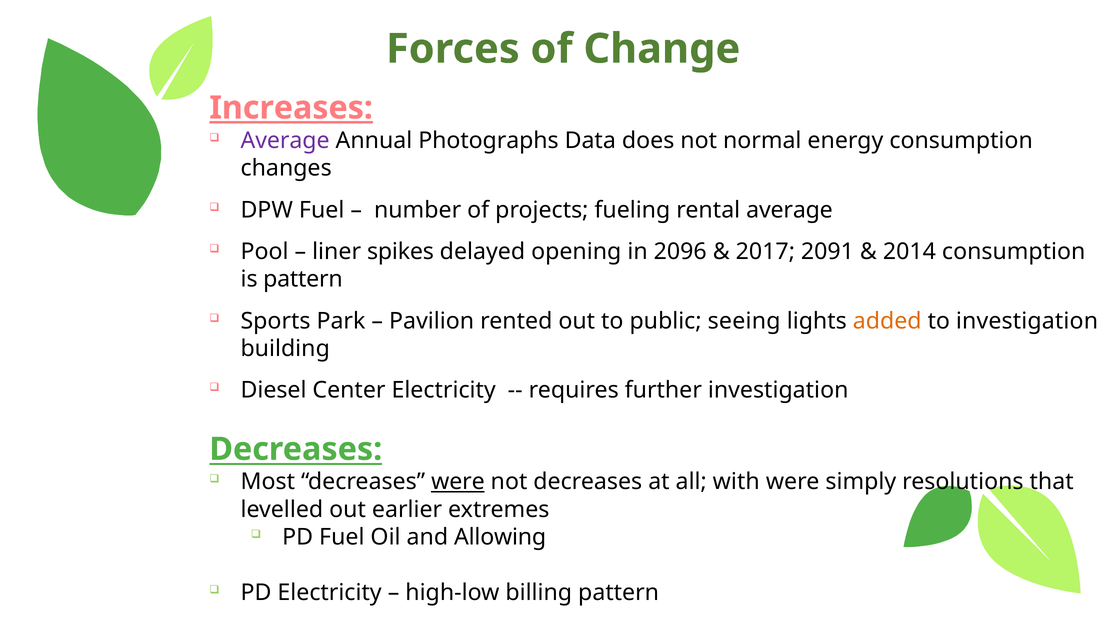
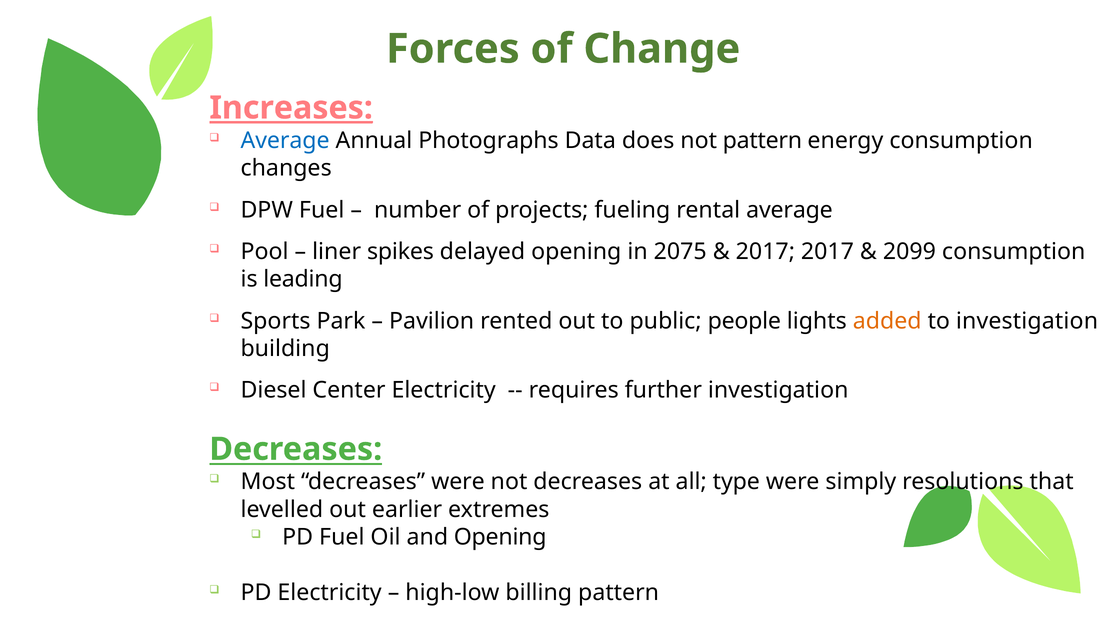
Average colour: purple -> blue (285, 141)
not normal: normal -> pattern (762, 141)
2096: 2096 -> 2075 (680, 252)
2017 2091: 2091 -> 2017 (827, 252)
2014: 2014 -> 2099 (909, 252)
is pattern: pattern -> leading (303, 279)
seeing: seeing -> people (744, 321)
were underline: present -> none (458, 482)
with: with -> type (736, 482)
and Allowing: Allowing -> Opening (500, 538)
